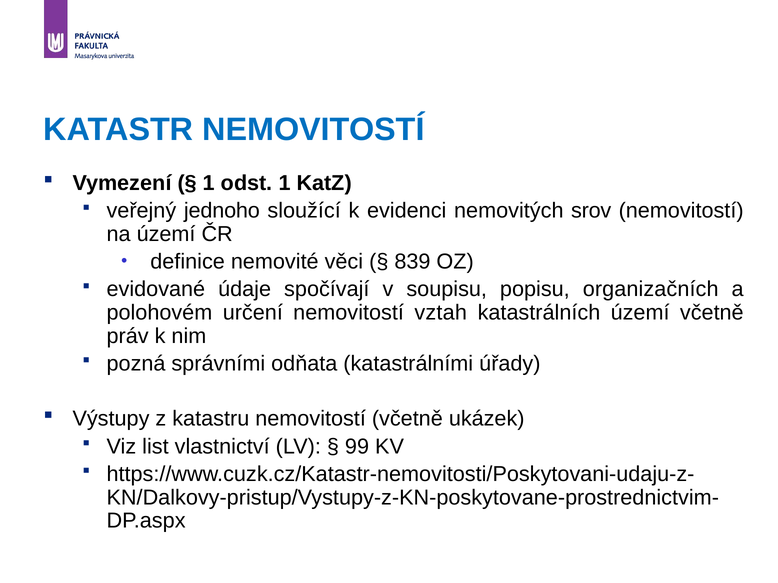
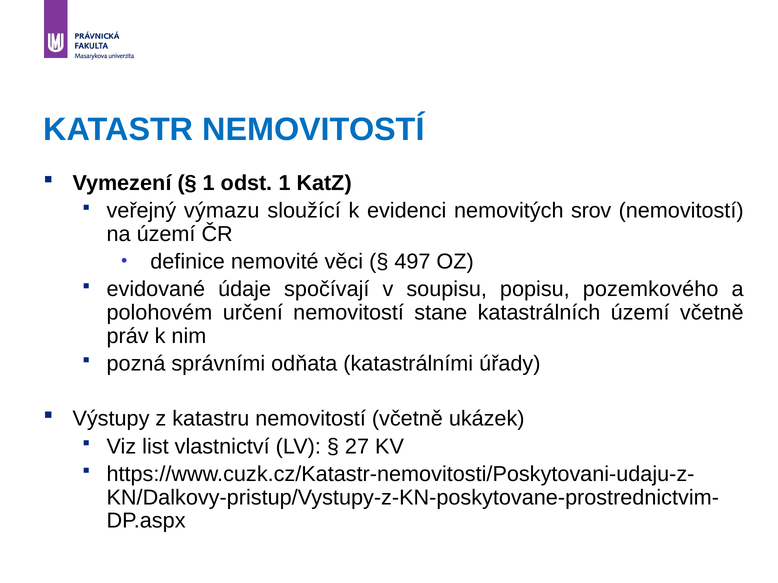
jednoho: jednoho -> výmazu (222, 211)
839: 839 -> 497 (412, 262)
organizačních: organizačních -> pozemkového (651, 290)
vztah: vztah -> stane (441, 313)
99: 99 -> 27 (357, 447)
